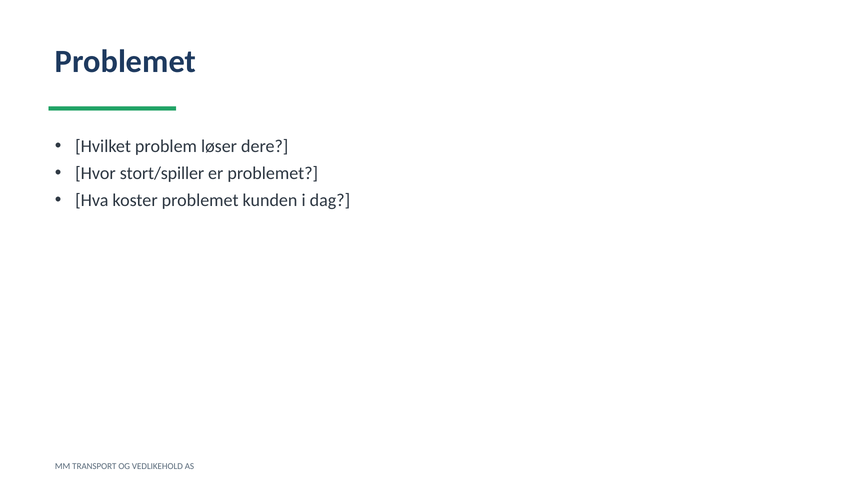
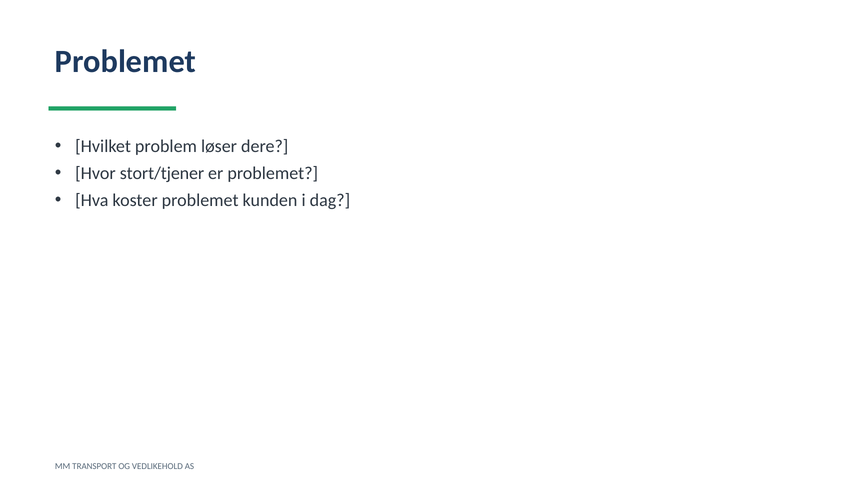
stort/spiller: stort/spiller -> stort/tjener (162, 173)
